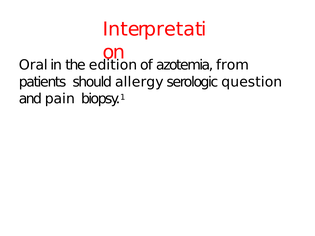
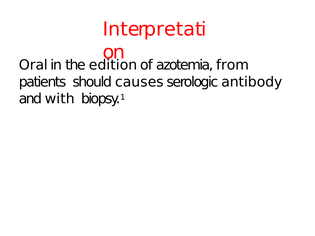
allergy: allergy -> causes (139, 82)
question: question -> antibody (252, 82)
pain: pain -> with (60, 99)
